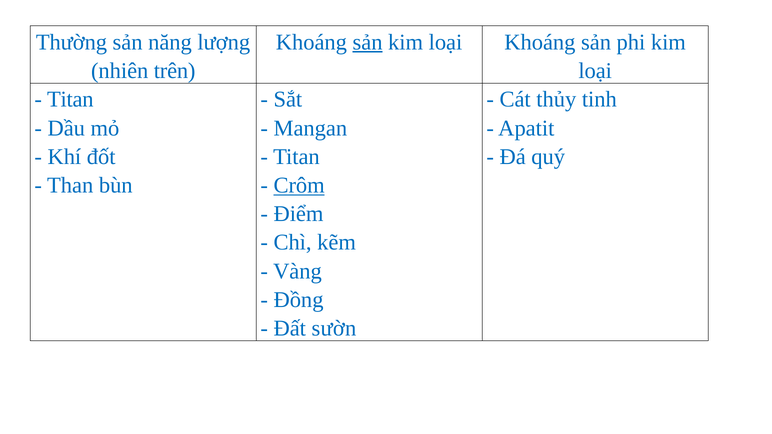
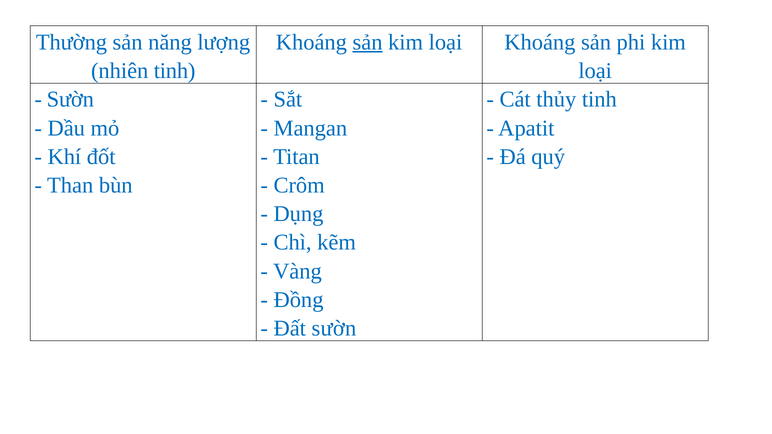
nhiên trên: trên -> tinh (175, 71)
Titan: Titan -> Sườn (70, 100)
Crôm underline: present -> none (299, 185)
Điểm: Điểm -> Dụng (298, 214)
